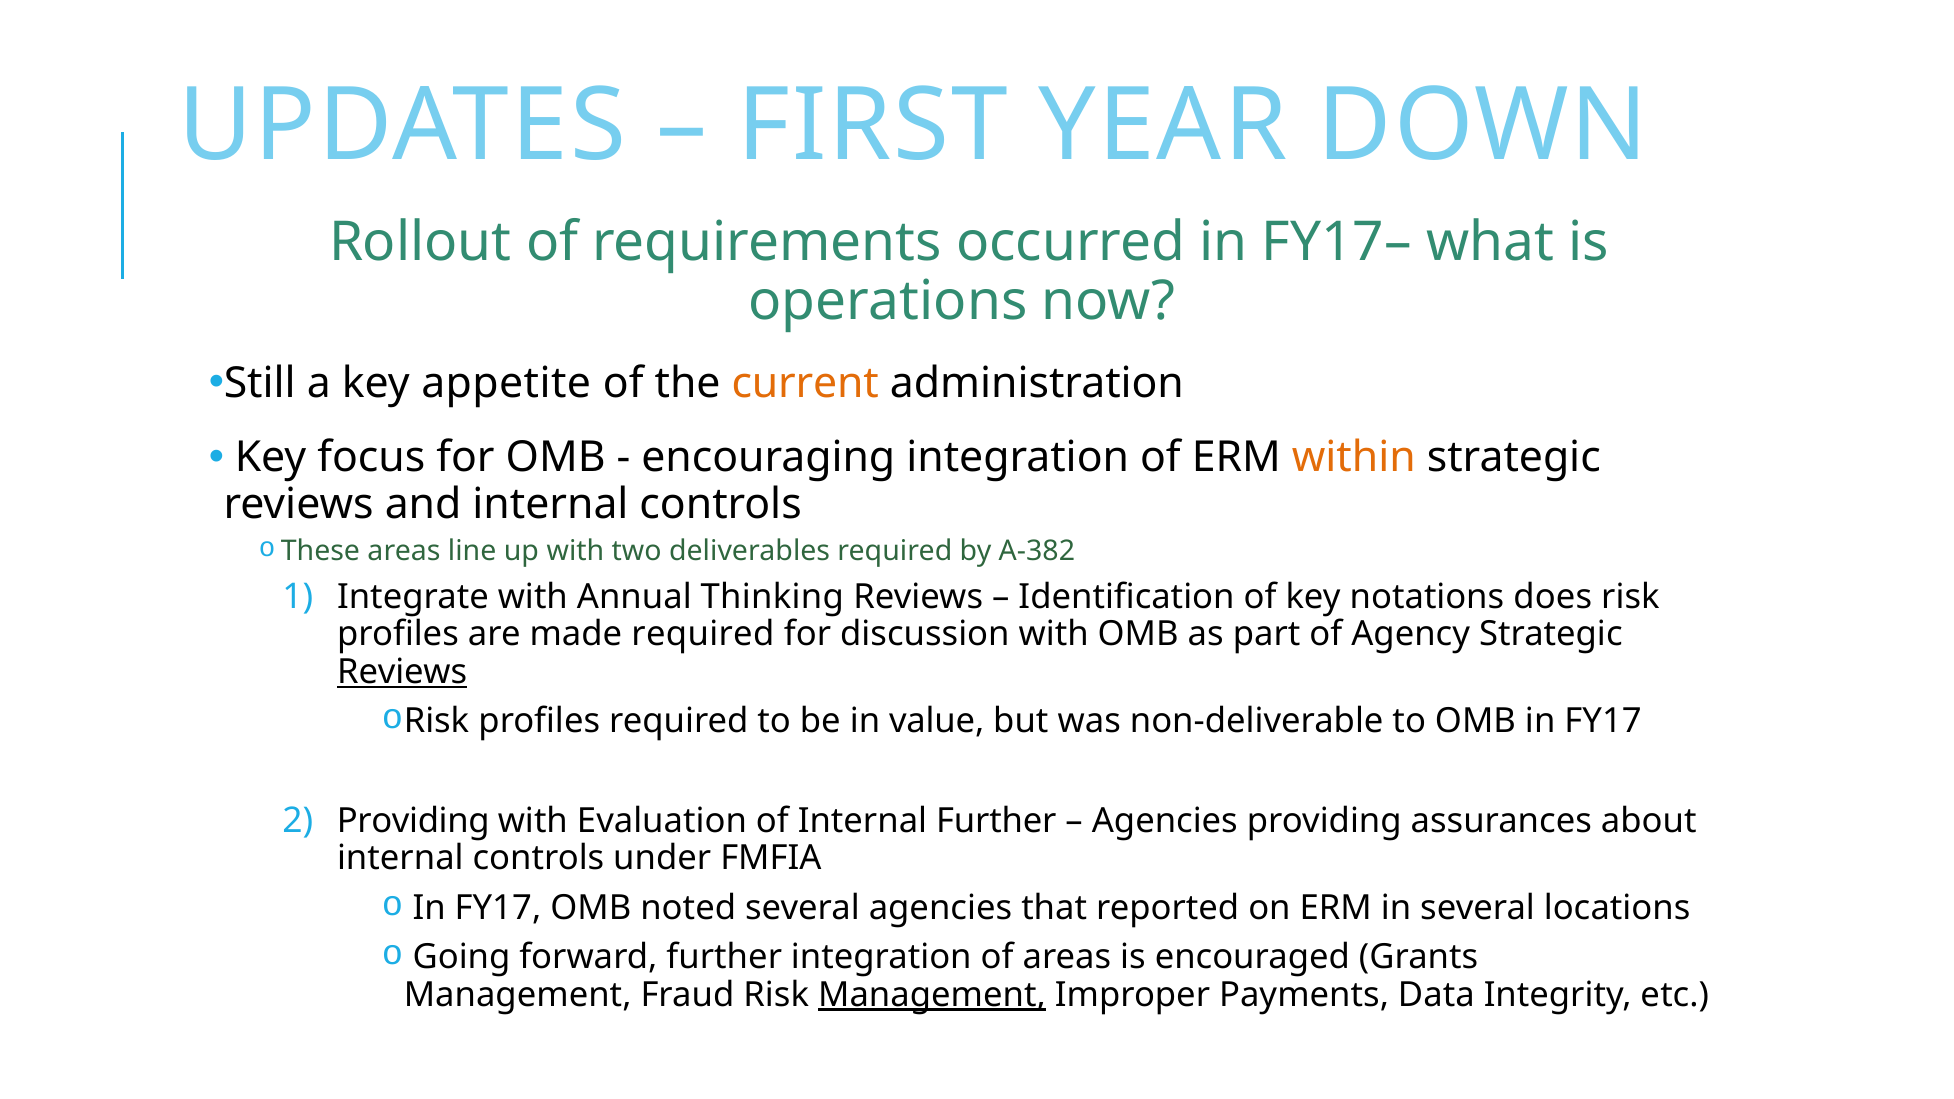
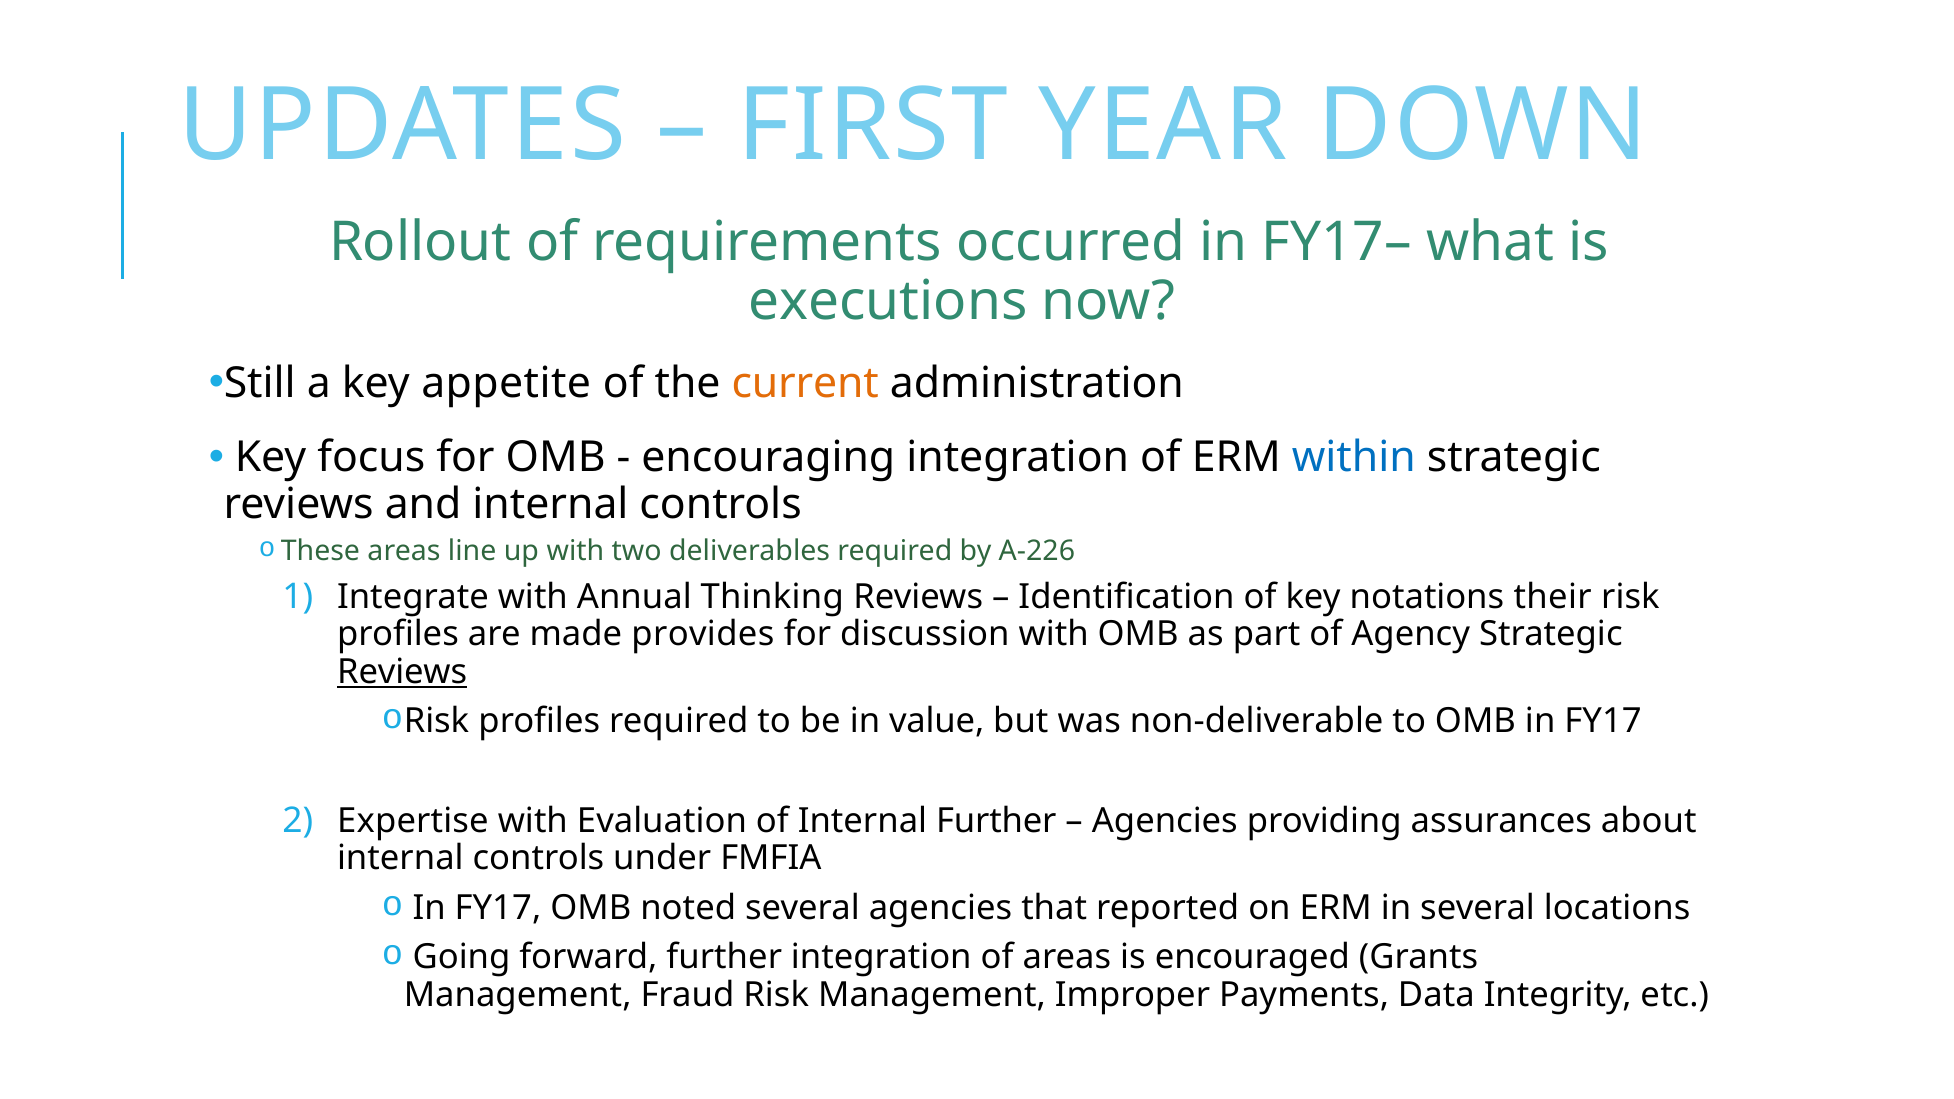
operations: operations -> executions (888, 302)
within colour: orange -> blue (1354, 458)
A-382: A-382 -> A-226 (1037, 551)
does: does -> their (1553, 597)
made required: required -> provides (703, 634)
Providing: Providing -> Expertise (413, 821)
Management underline: present -> none (932, 995)
